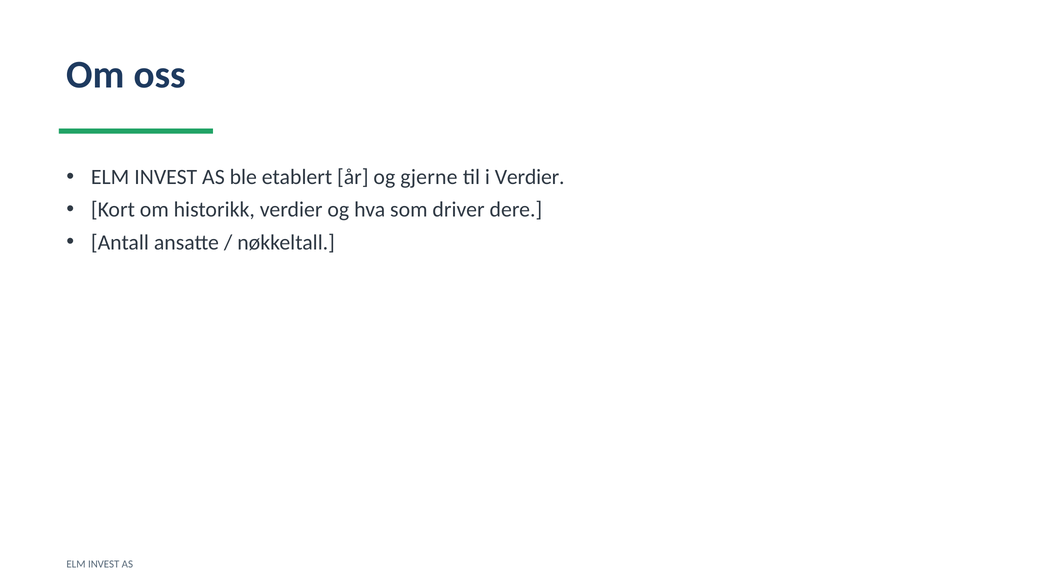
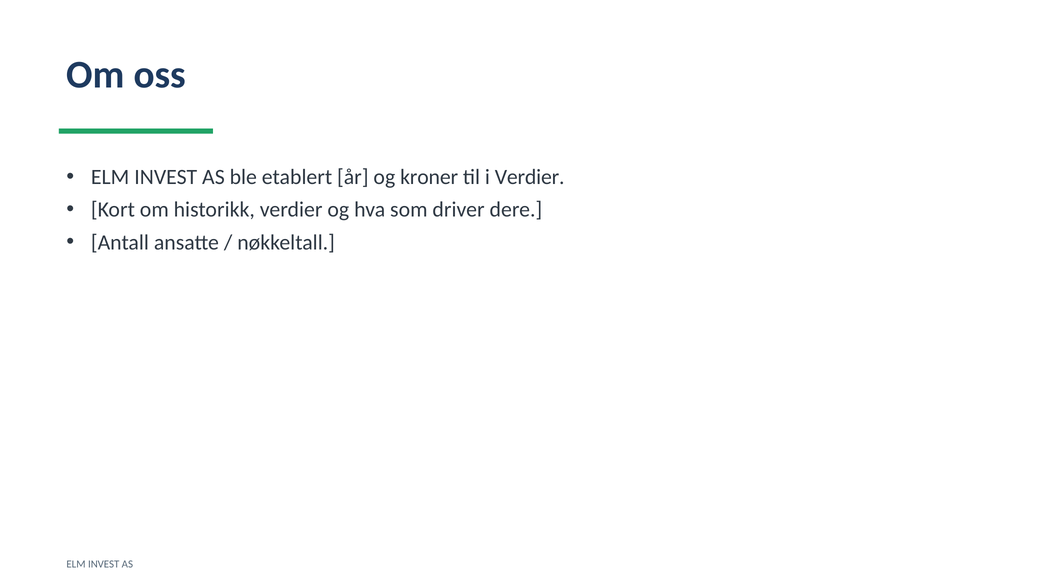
gjerne: gjerne -> kroner (429, 177)
